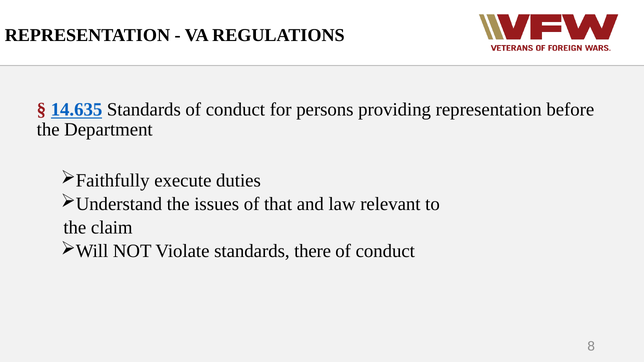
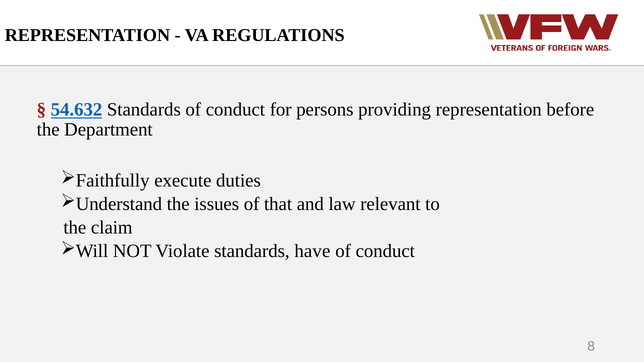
14.635: 14.635 -> 54.632 (77, 110)
there: there -> have (312, 251)
